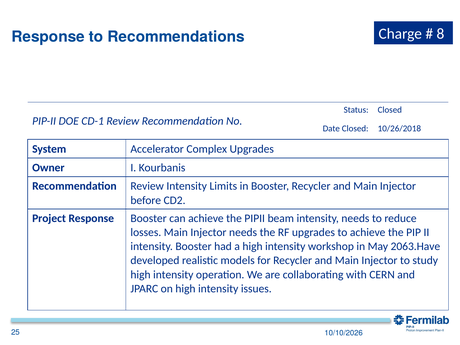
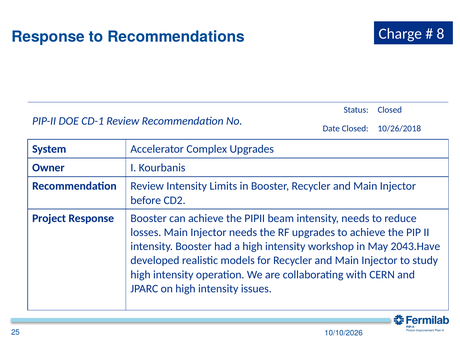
2063.Have: 2063.Have -> 2043.Have (415, 246)
